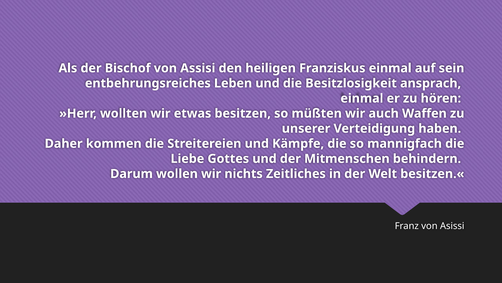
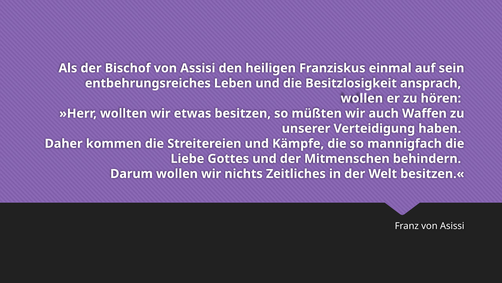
einmal: einmal -> wollen (362, 98)
